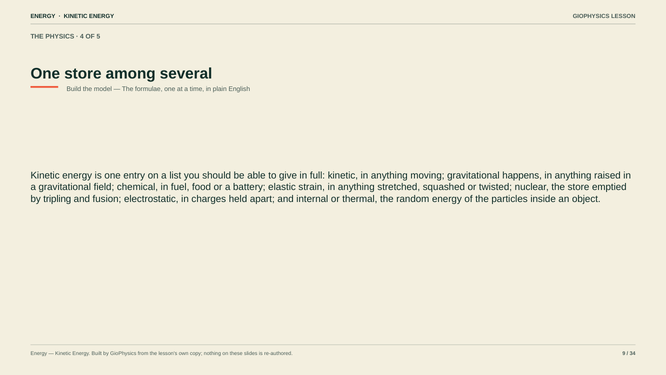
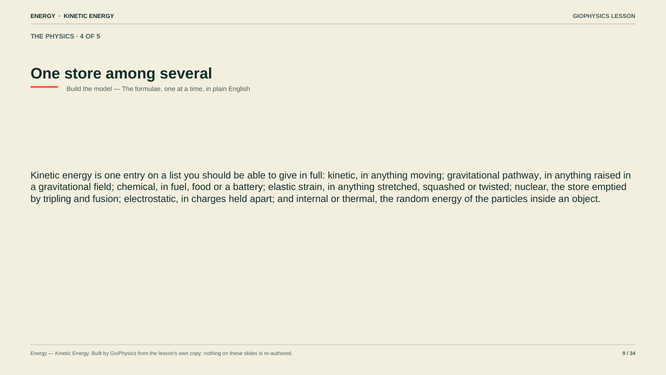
happens: happens -> pathway (522, 175)
